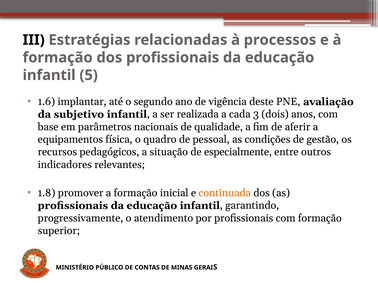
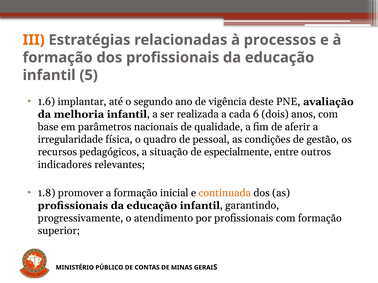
III colour: black -> orange (34, 40)
subjetivo: subjetivo -> melhoria (79, 114)
3: 3 -> 6 (256, 114)
equipamentos: equipamentos -> irregularidade (70, 140)
